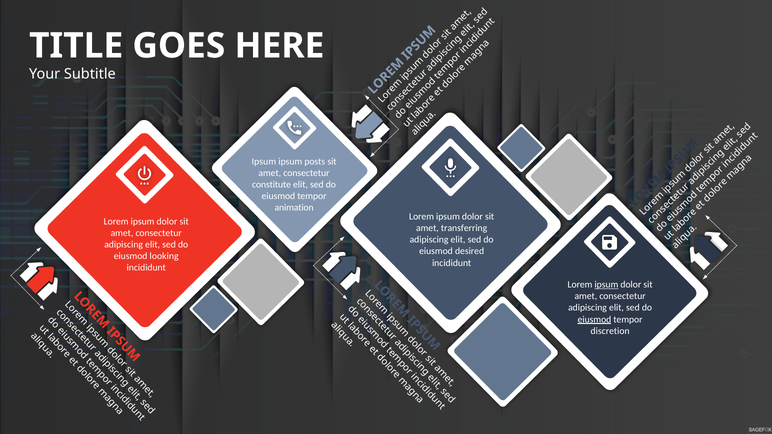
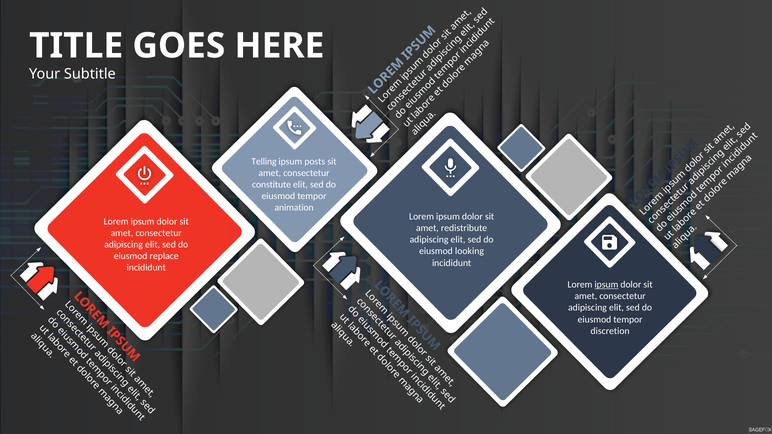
Ipsum: Ipsum -> Telling (264, 162)
transferring: transferring -> redistribute (464, 228)
desired: desired -> looking (470, 251)
looking: looking -> replace (164, 256)
eiusmod underline: present -> none (594, 320)
